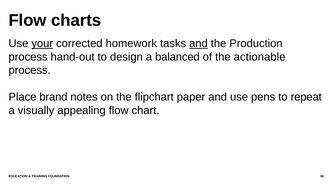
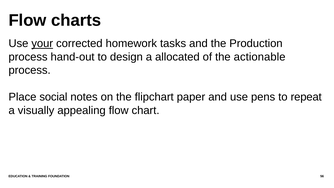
and underline: present -> none (198, 43)
balanced: balanced -> allocated (177, 57)
brand: brand -> social (53, 97)
